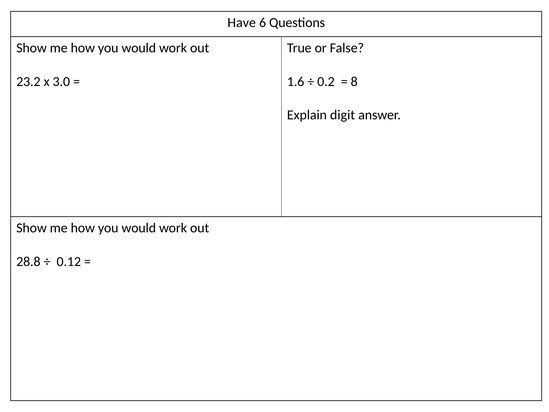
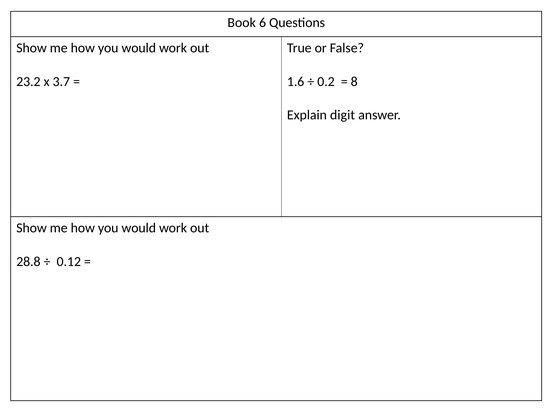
Have: Have -> Book (242, 23)
3.0: 3.0 -> 3.7 (61, 81)
